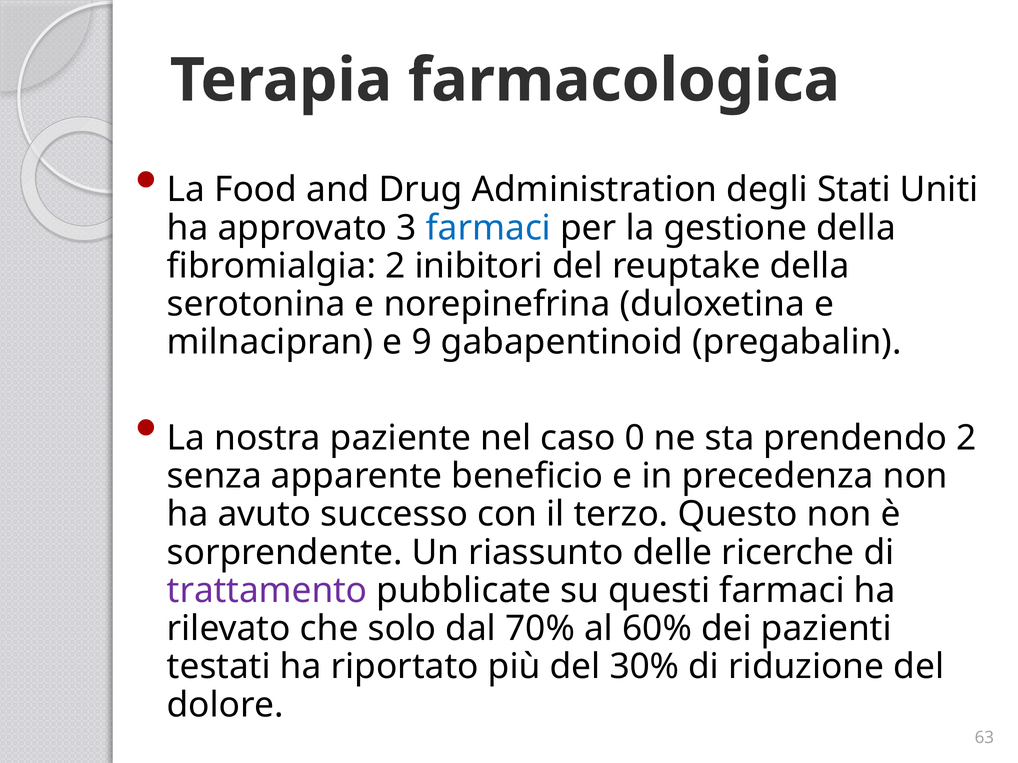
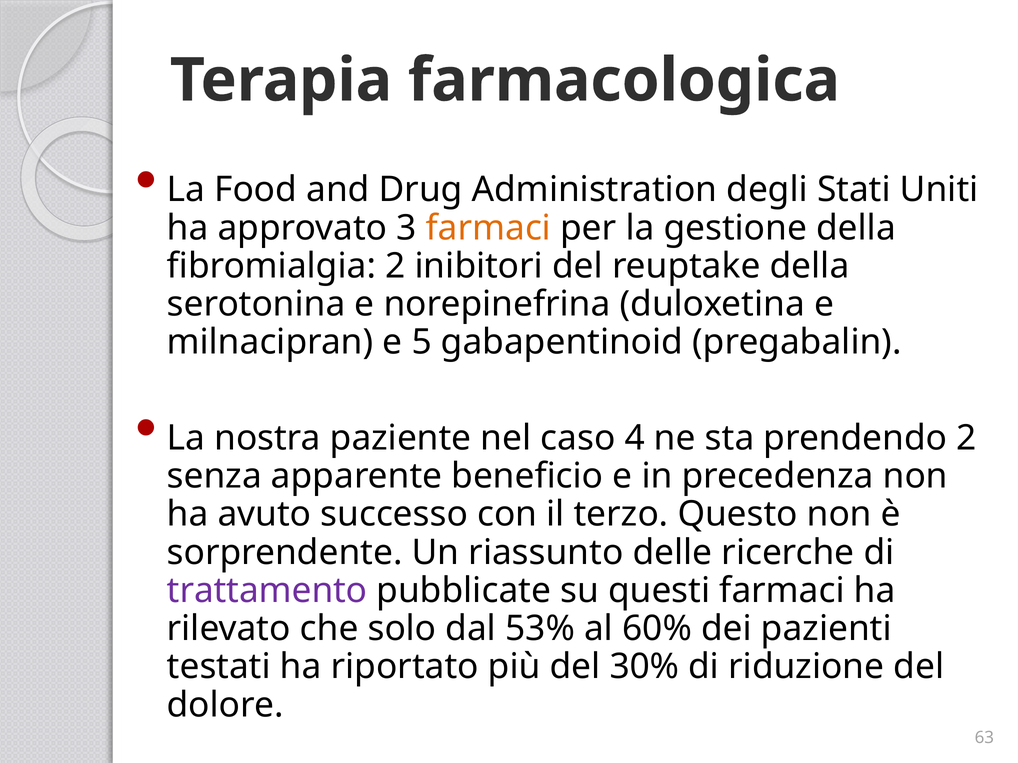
farmaci colour: blue -> orange (488, 228)
9: 9 -> 5 (422, 343)
0: 0 -> 4 (635, 438)
70%: 70% -> 53% (540, 629)
